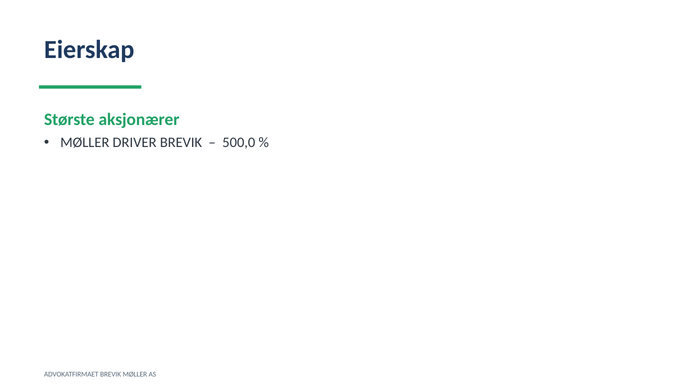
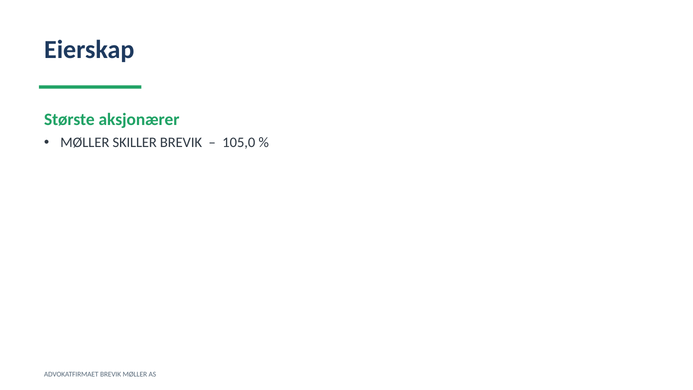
DRIVER: DRIVER -> SKILLER (135, 143)
500,0: 500,0 -> 105,0 (239, 143)
